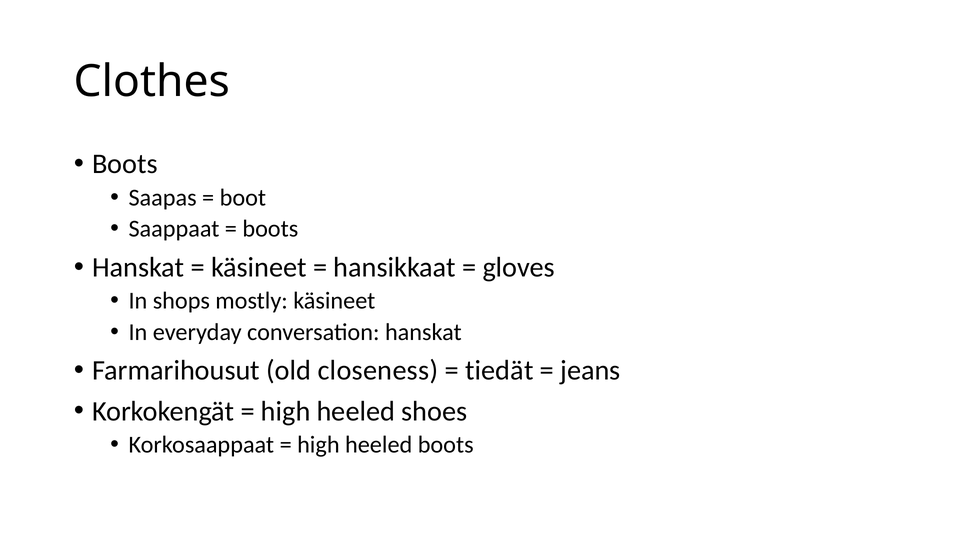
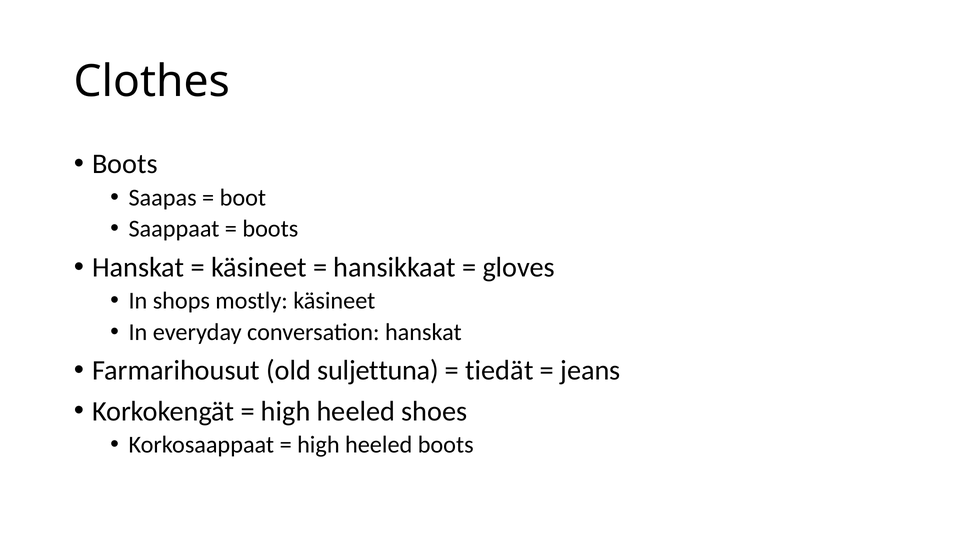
closeness: closeness -> suljettuna (378, 370)
